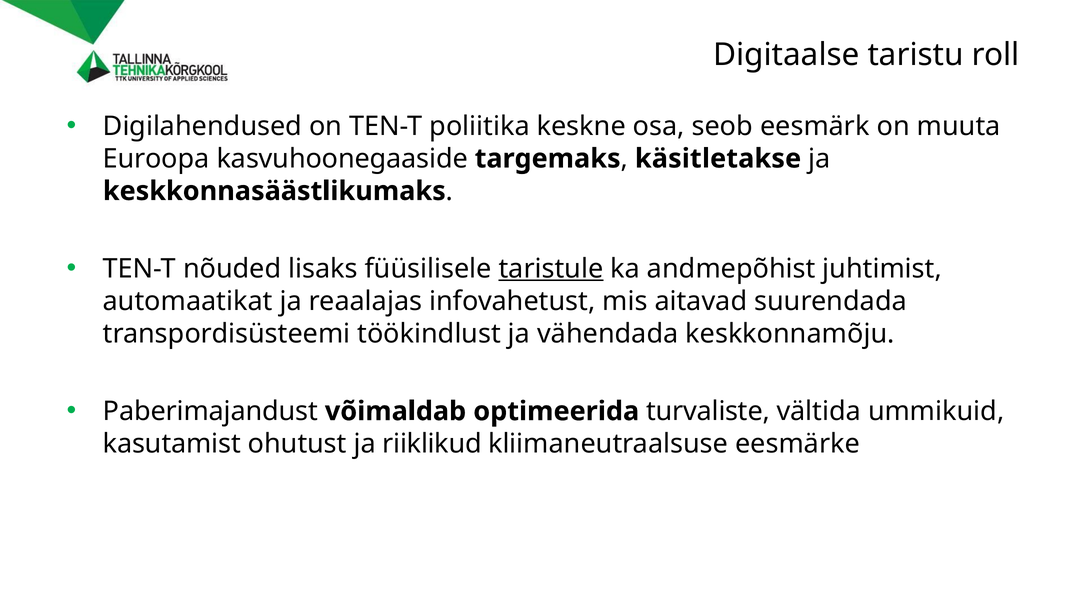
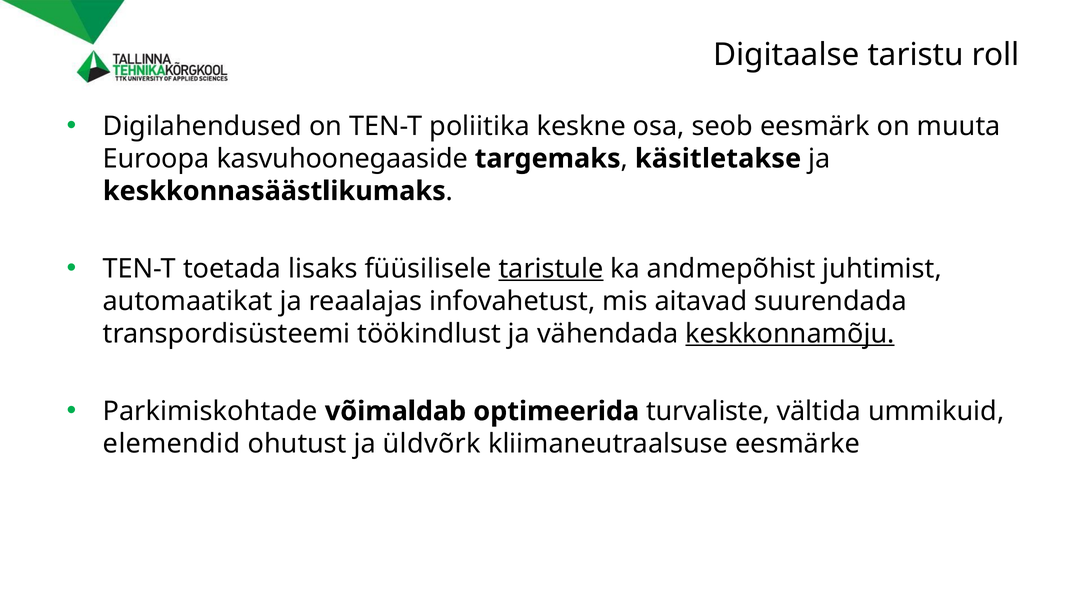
nõuded: nõuded -> toetada (232, 269)
keskkonnamõju underline: none -> present (790, 333)
Paberimajandust: Paberimajandust -> Parkimiskohtade (210, 411)
kasutamist: kasutamist -> elemendid (172, 443)
riiklikud: riiklikud -> üldvõrk (432, 443)
